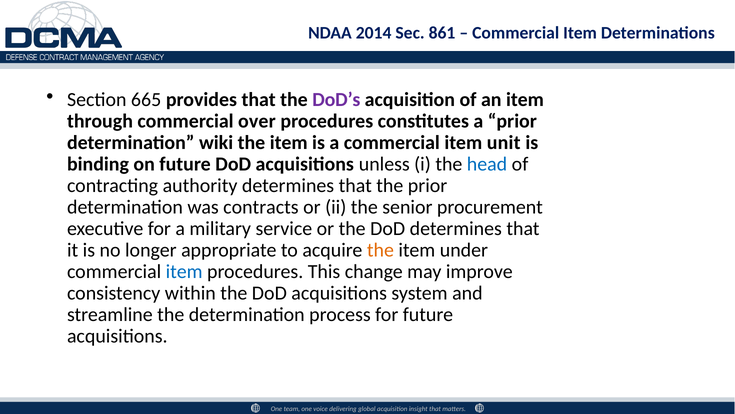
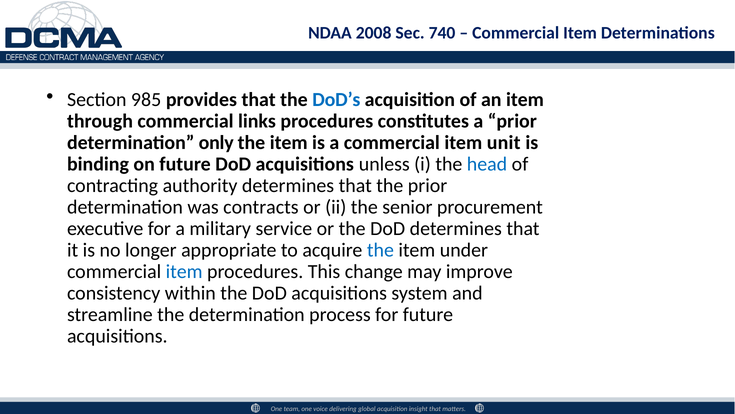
2014: 2014 -> 2008 (374, 33)
861: 861 -> 740 (442, 33)
665: 665 -> 985 (146, 100)
DoD’s colour: purple -> blue (336, 100)
over: over -> links (257, 121)
wiki: wiki -> only (216, 143)
the colour: orange -> blue (380, 250)
